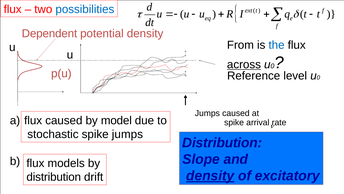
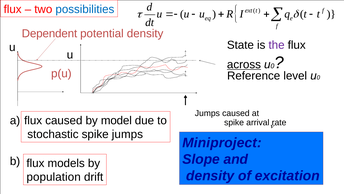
From: From -> State (240, 45)
the colour: blue -> purple (277, 45)
Distribution: Distribution -> Miniproject (222, 142)
density underline: present -> none (210, 175)
excitatory: excitatory -> excitation (287, 175)
distribution: distribution -> population (54, 177)
